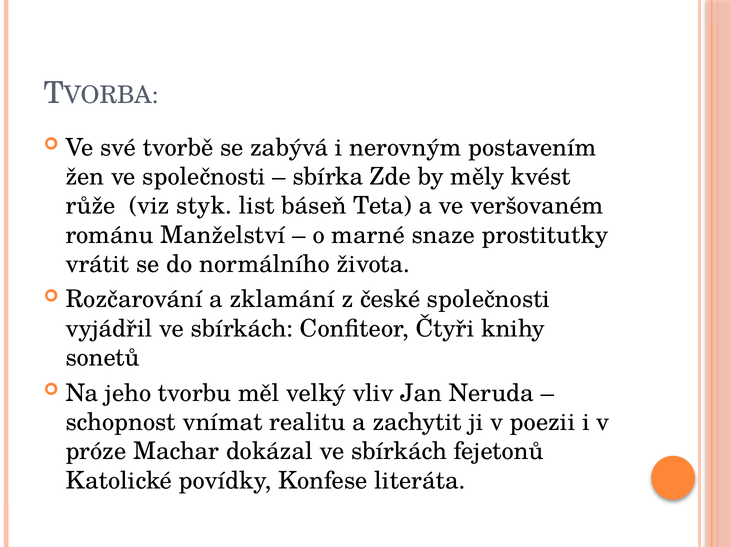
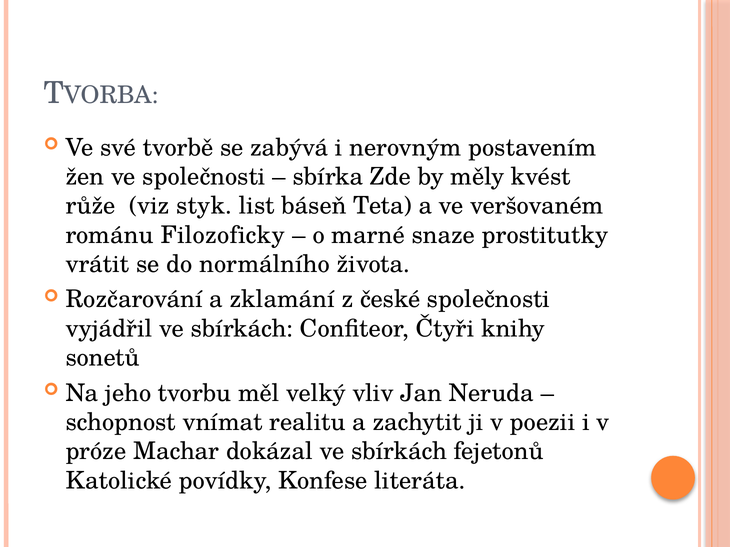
Manželství: Manželství -> Filozoficky (223, 235)
